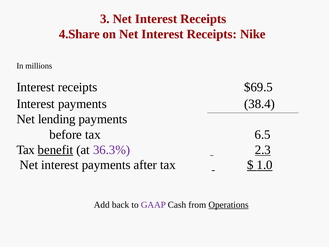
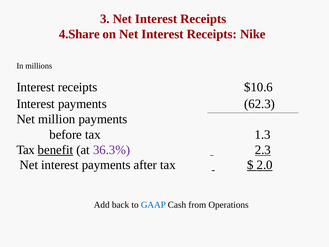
$69.5: $69.5 -> $10.6 (259, 87)
38.4: 38.4 -> 62.3 (260, 104)
lending: lending -> million (57, 119)
6.5: 6.5 -> 1.3 (263, 134)
1.0: 1.0 -> 2.0 (265, 165)
GAAP colour: purple -> blue (153, 205)
Operations underline: present -> none (229, 205)
